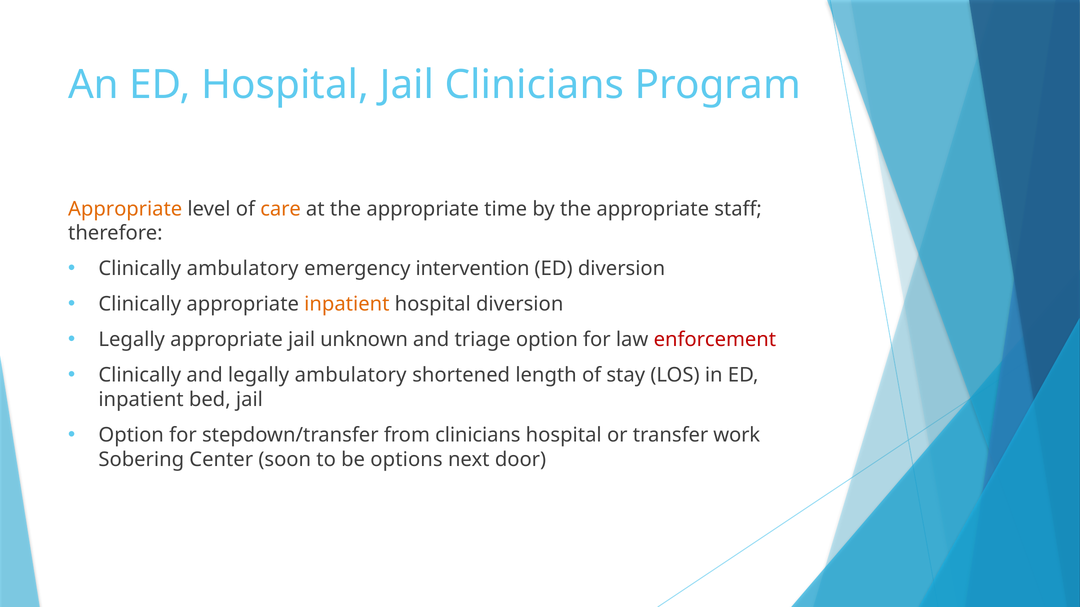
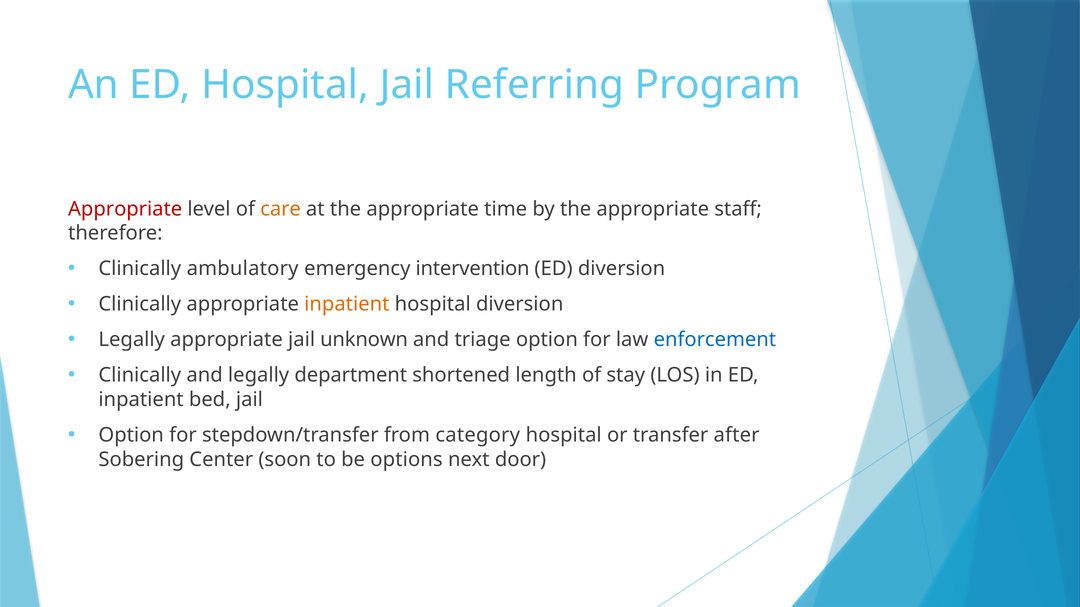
Jail Clinicians: Clinicians -> Referring (534, 85)
Appropriate colour: orange -> red (125, 209)
enforcement colour: red -> blue (715, 340)
legally ambulatory: ambulatory -> department (351, 376)
from clinicians: clinicians -> category (478, 435)
work: work -> after (737, 435)
